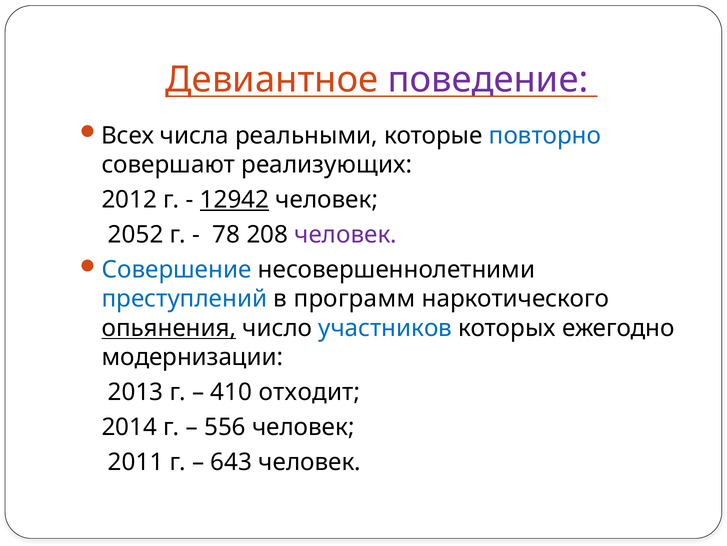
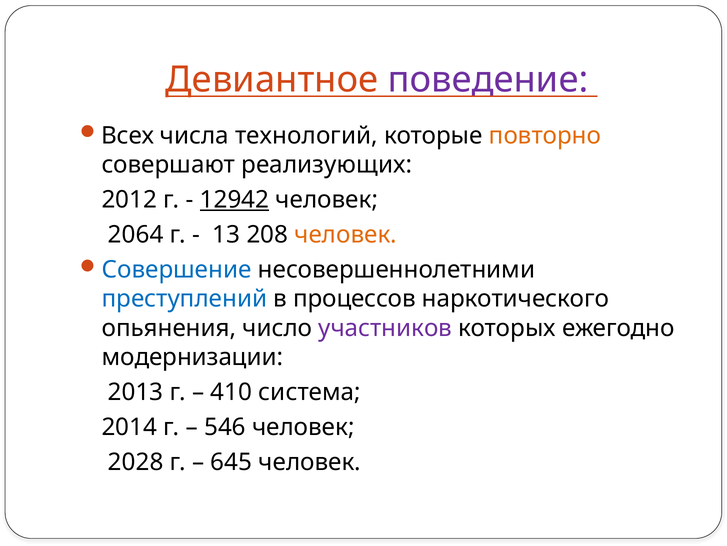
реальными: реальными -> технологий (307, 136)
повторно colour: blue -> orange (545, 136)
2052: 2052 -> 2064 (136, 235)
78: 78 -> 13 (226, 235)
человек colour: purple -> orange (346, 235)
программ: программ -> процессов (355, 299)
опьянения underline: present -> none (169, 328)
участников colour: blue -> purple (385, 328)
отходит: отходит -> система (310, 392)
556: 556 -> 546 (225, 427)
2011: 2011 -> 2028 (136, 462)
643: 643 -> 645 (231, 462)
